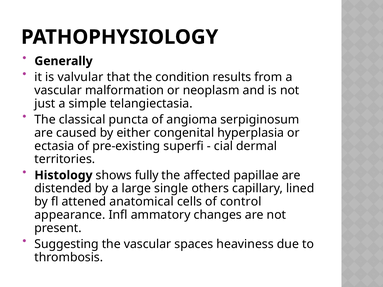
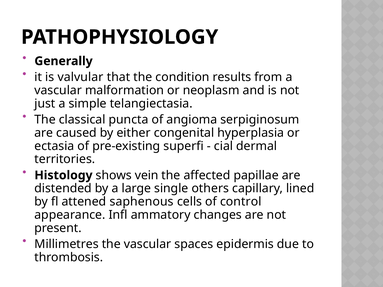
fully: fully -> vein (147, 175)
anatomical: anatomical -> saphenous (142, 202)
Suggesting: Suggesting -> Millimetres (67, 244)
heaviness: heaviness -> epidermis (245, 244)
